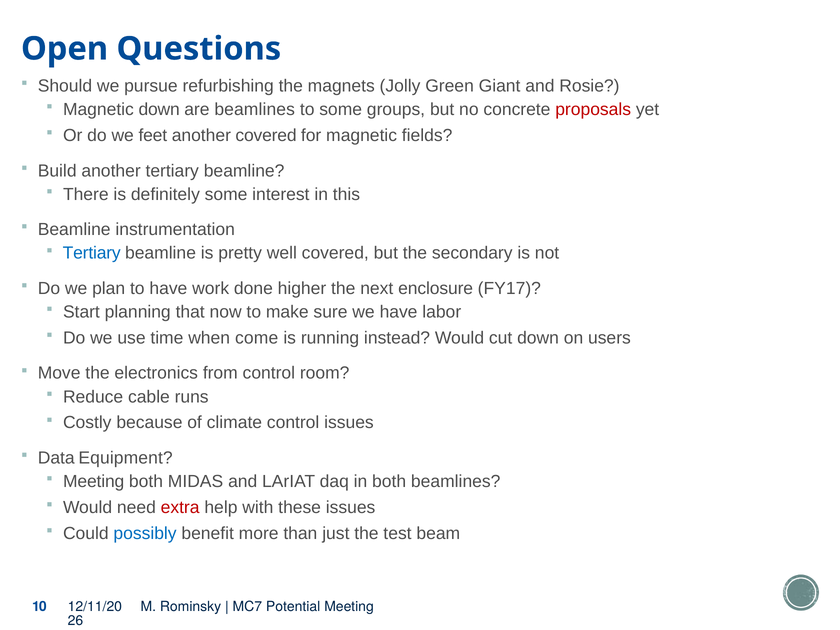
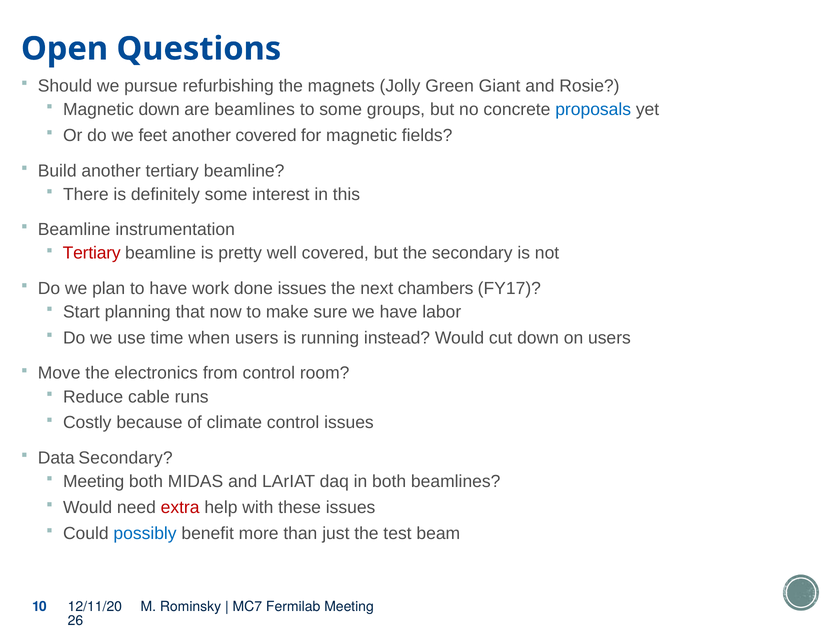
proposals colour: red -> blue (593, 110)
Tertiary colour: blue -> red (92, 253)
done higher: higher -> issues (302, 288)
enclosure: enclosure -> chambers (436, 288)
when come: come -> users (257, 338)
Data Equipment: Equipment -> Secondary (126, 458)
Potential: Potential -> Fermilab (293, 607)
